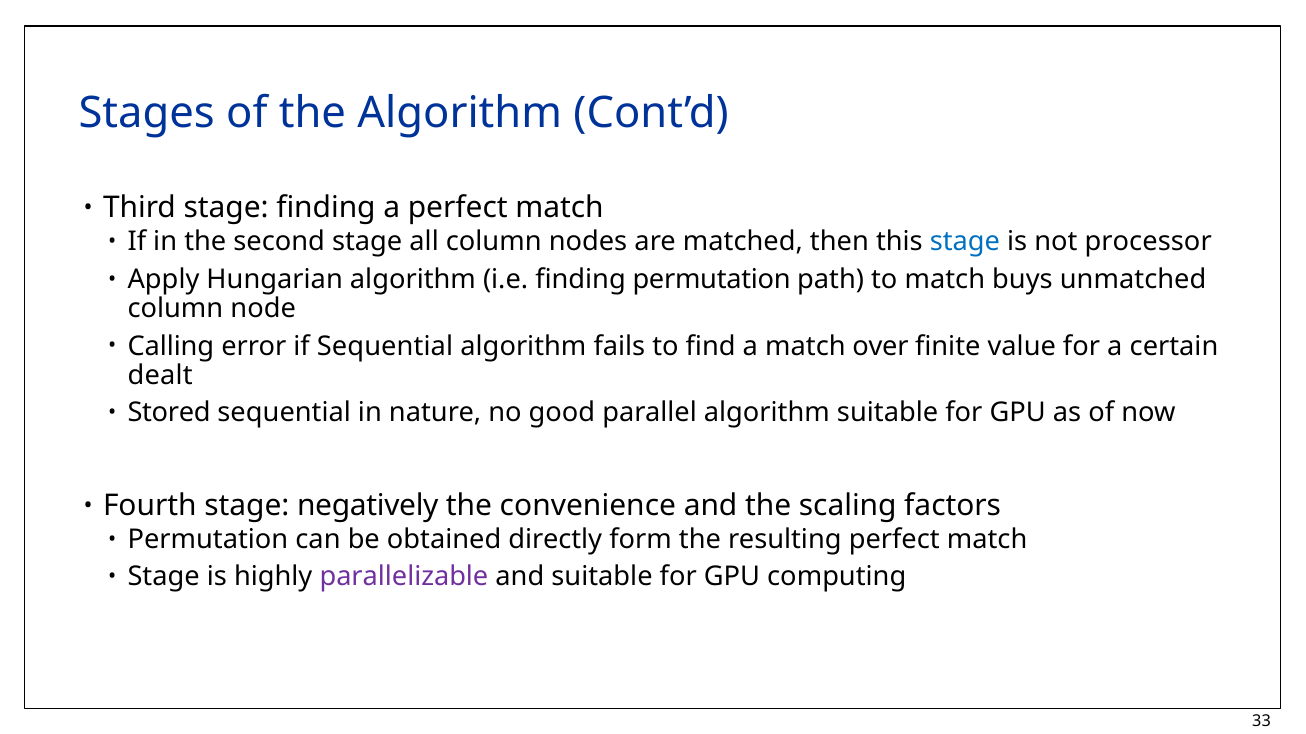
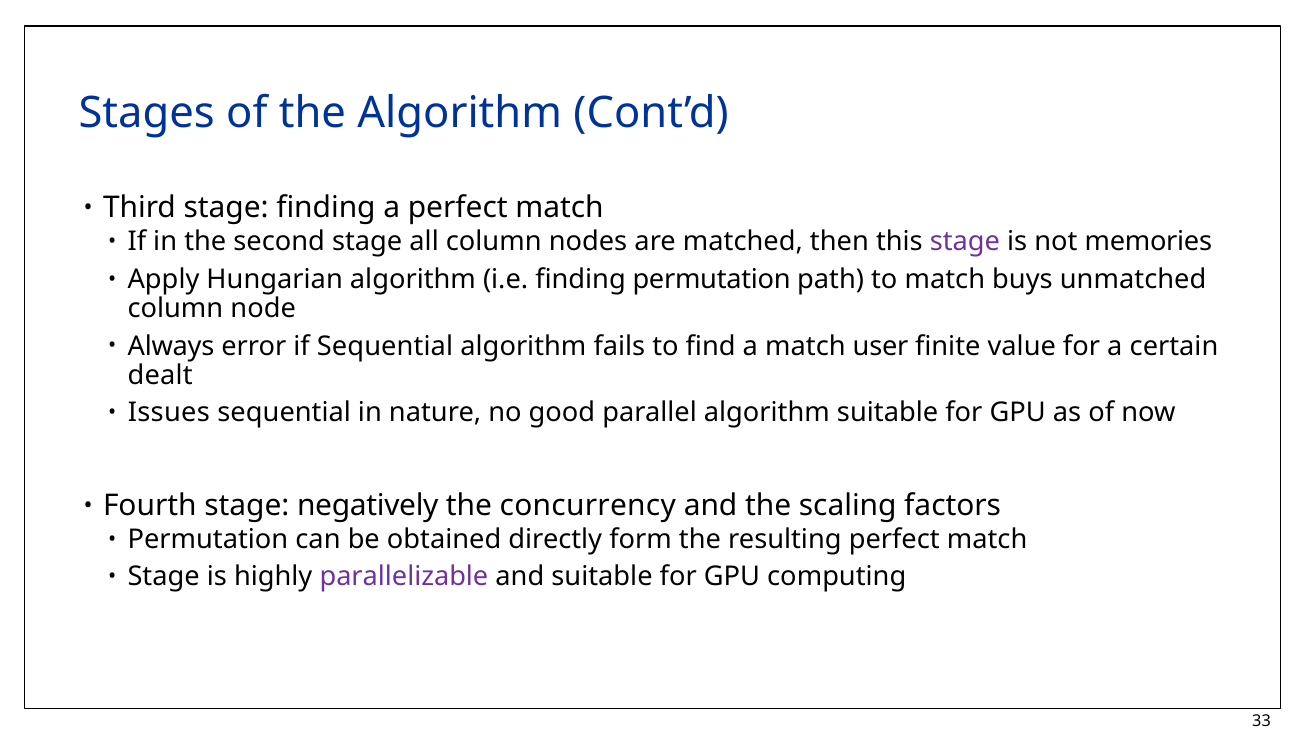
stage colour: blue -> purple (965, 242)
processor: processor -> memories (1148, 242)
Calling: Calling -> Always (171, 346)
over: over -> user (881, 346)
Stored: Stored -> Issues (169, 413)
convenience: convenience -> concurrency (588, 506)
